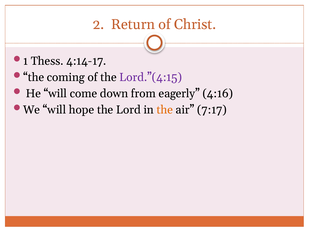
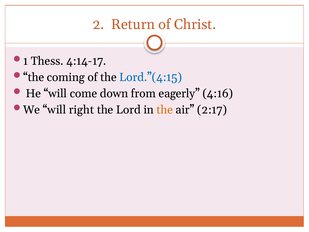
Lord.”(4:15 colour: purple -> blue (151, 77)
hope: hope -> right (81, 110)
7:17: 7:17 -> 2:17 (212, 110)
